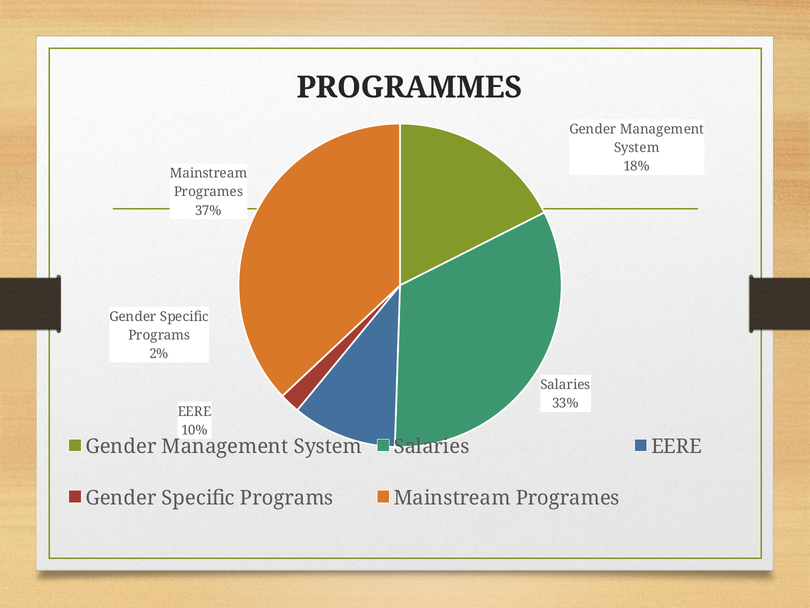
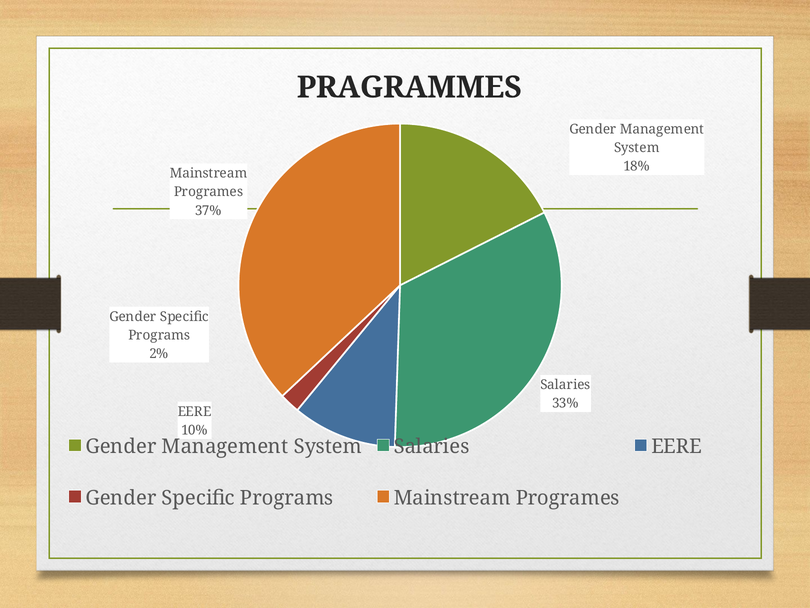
PROGRAMMES: PROGRAMMES -> PRAGRAMMES (409, 87)
